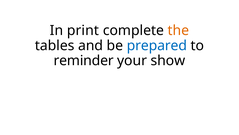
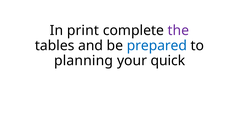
the colour: orange -> purple (178, 30)
reminder: reminder -> planning (84, 60)
show: show -> quick (168, 60)
